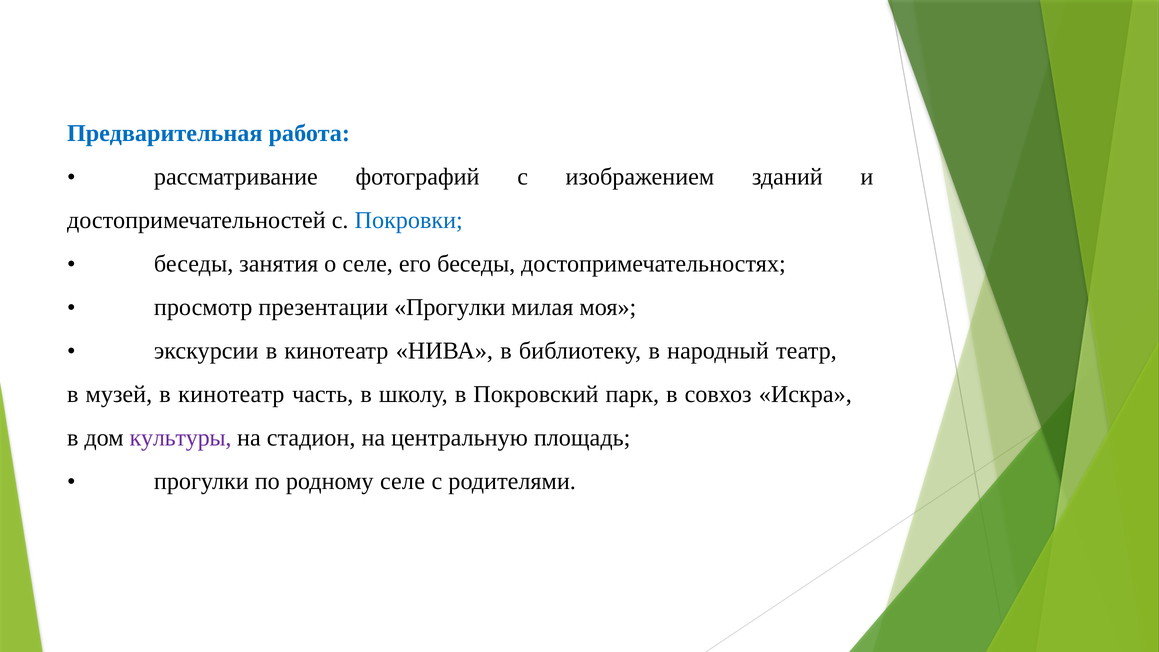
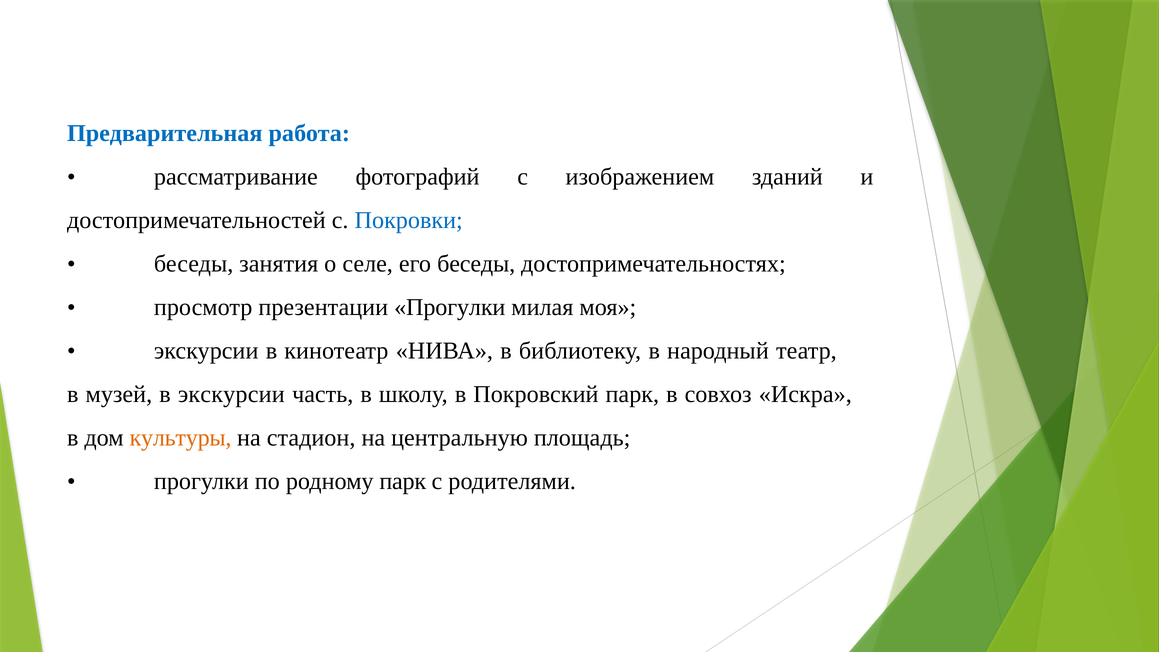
музей в кинотеатр: кинотеатр -> экскурсии (231, 394)
культуры colour: purple -> orange (181, 438)
родному селе: селе -> парк (403, 481)
